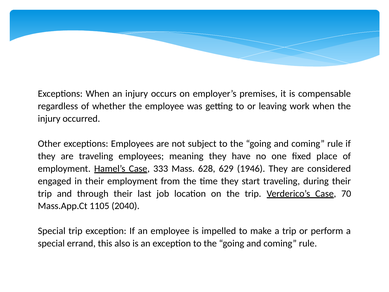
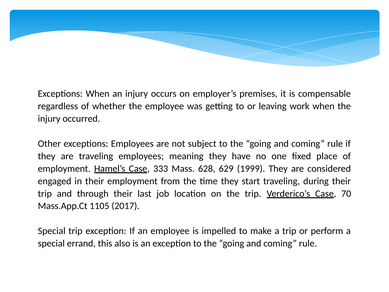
1946: 1946 -> 1999 (251, 168)
2040: 2040 -> 2017 (126, 206)
